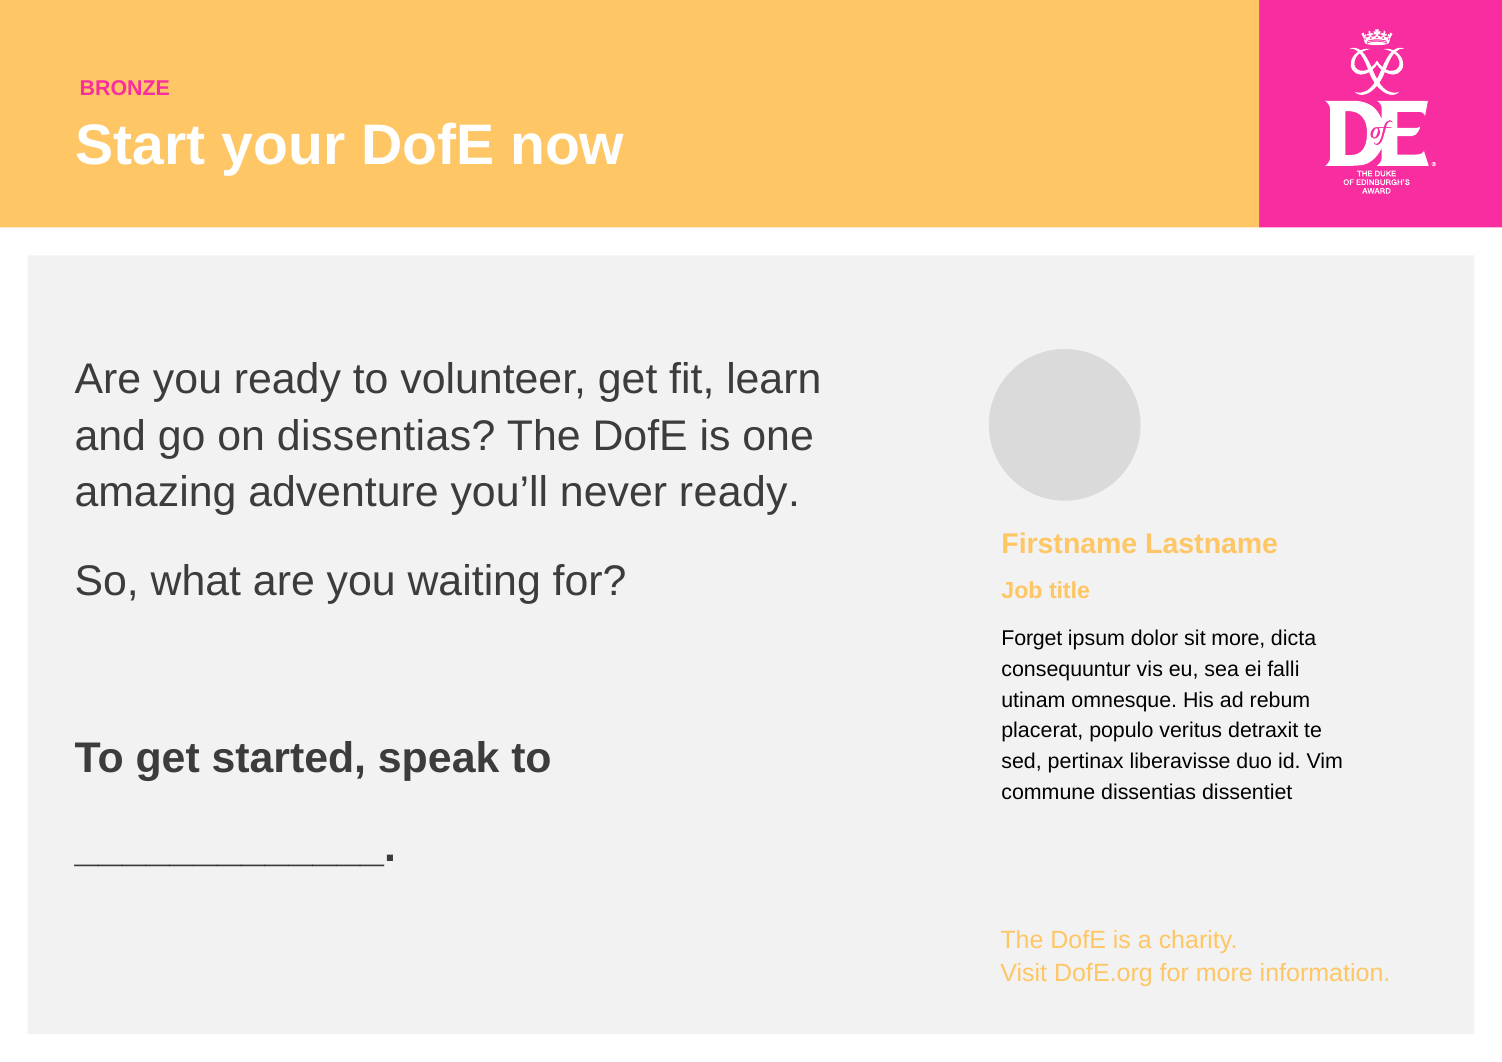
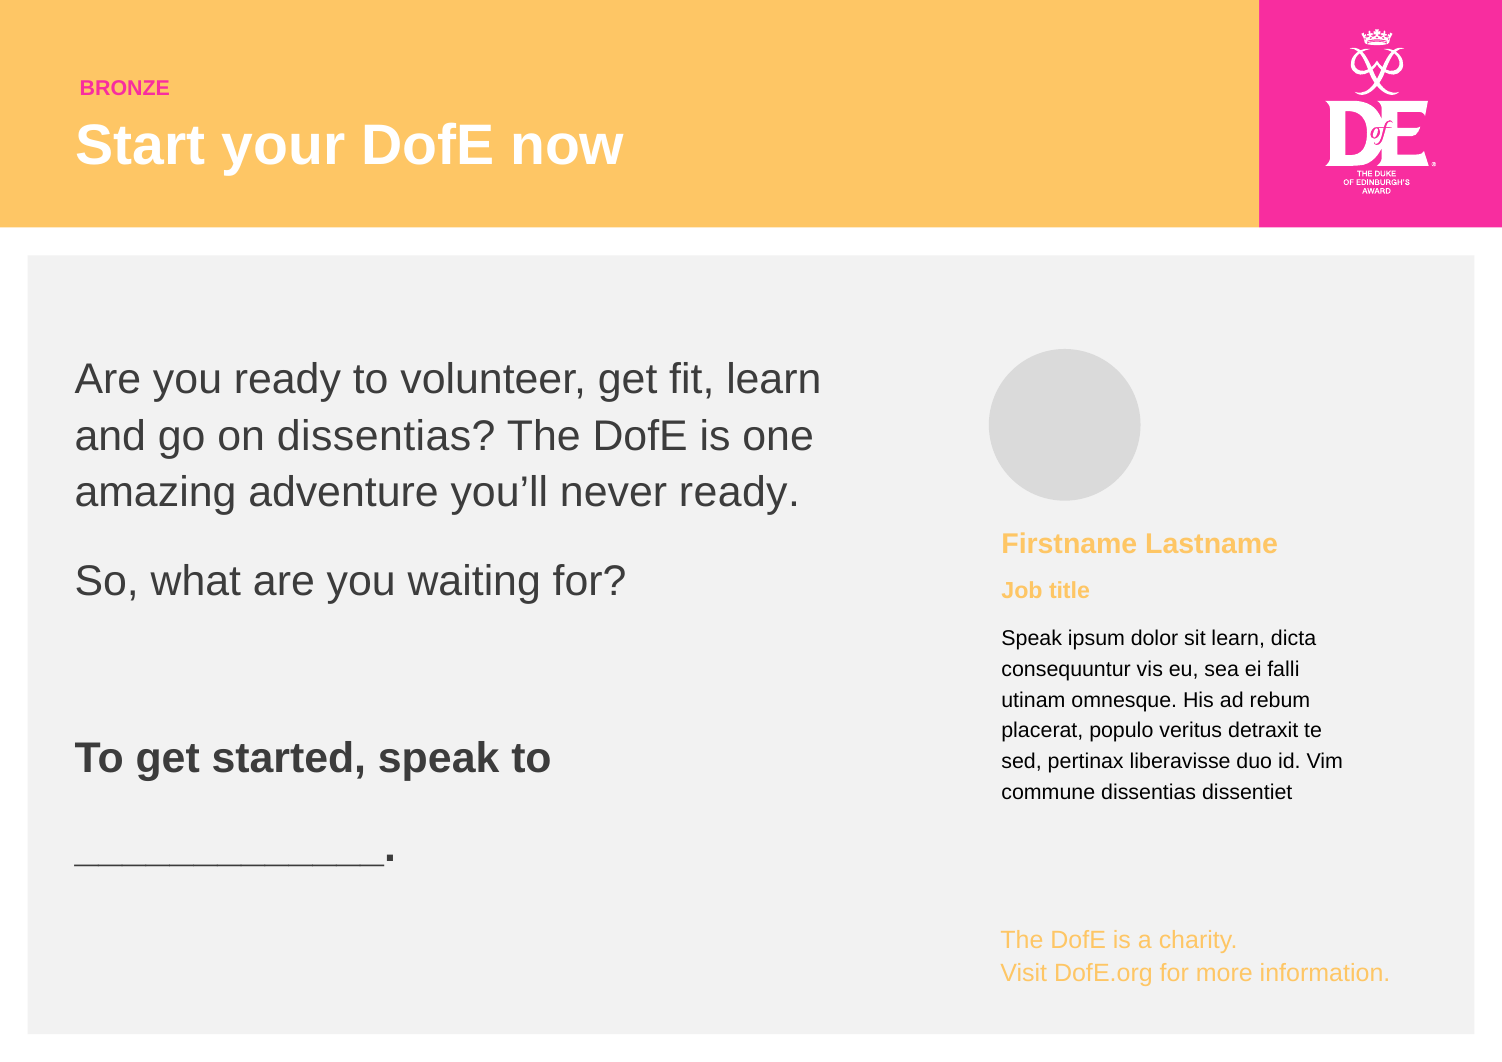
Forget: Forget -> Speak (1032, 639)
sit more: more -> learn (1238, 639)
